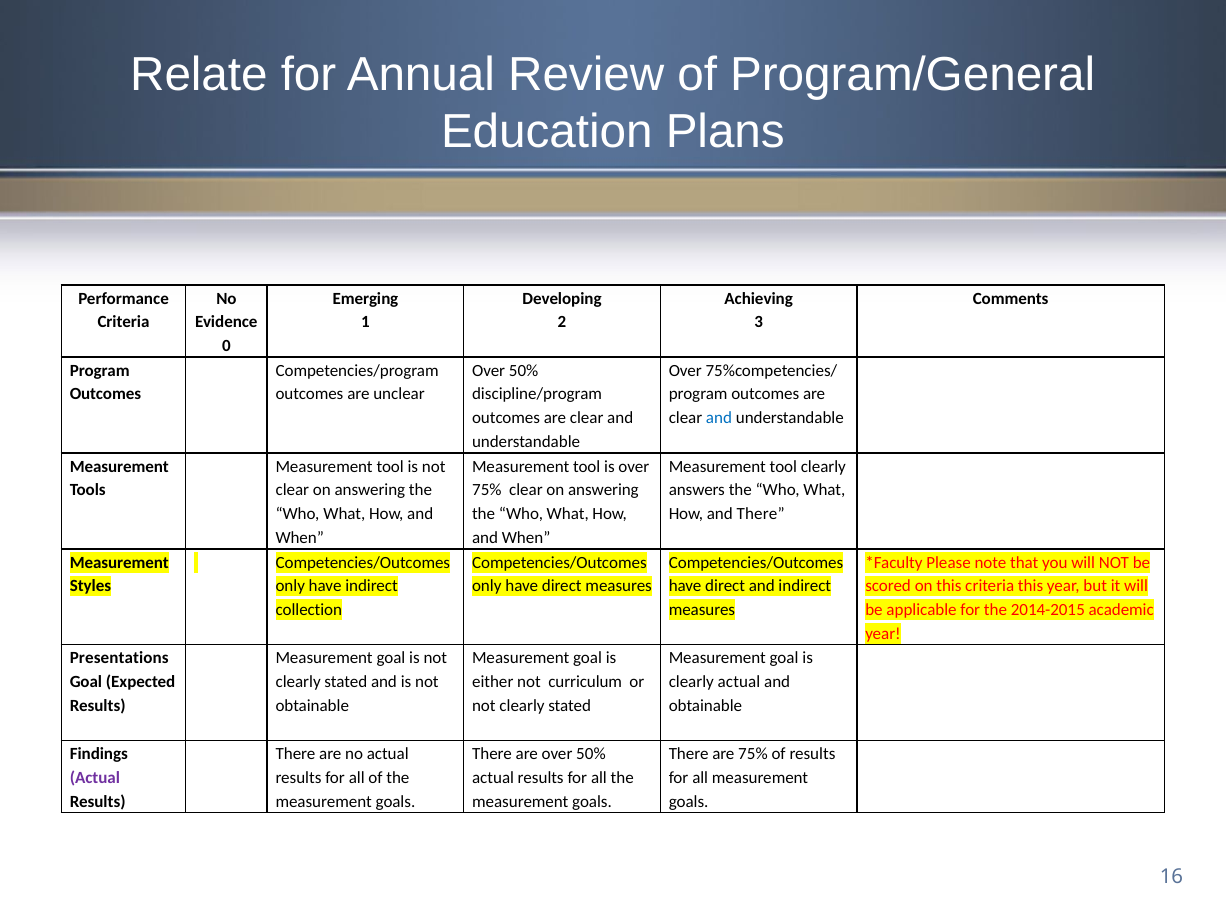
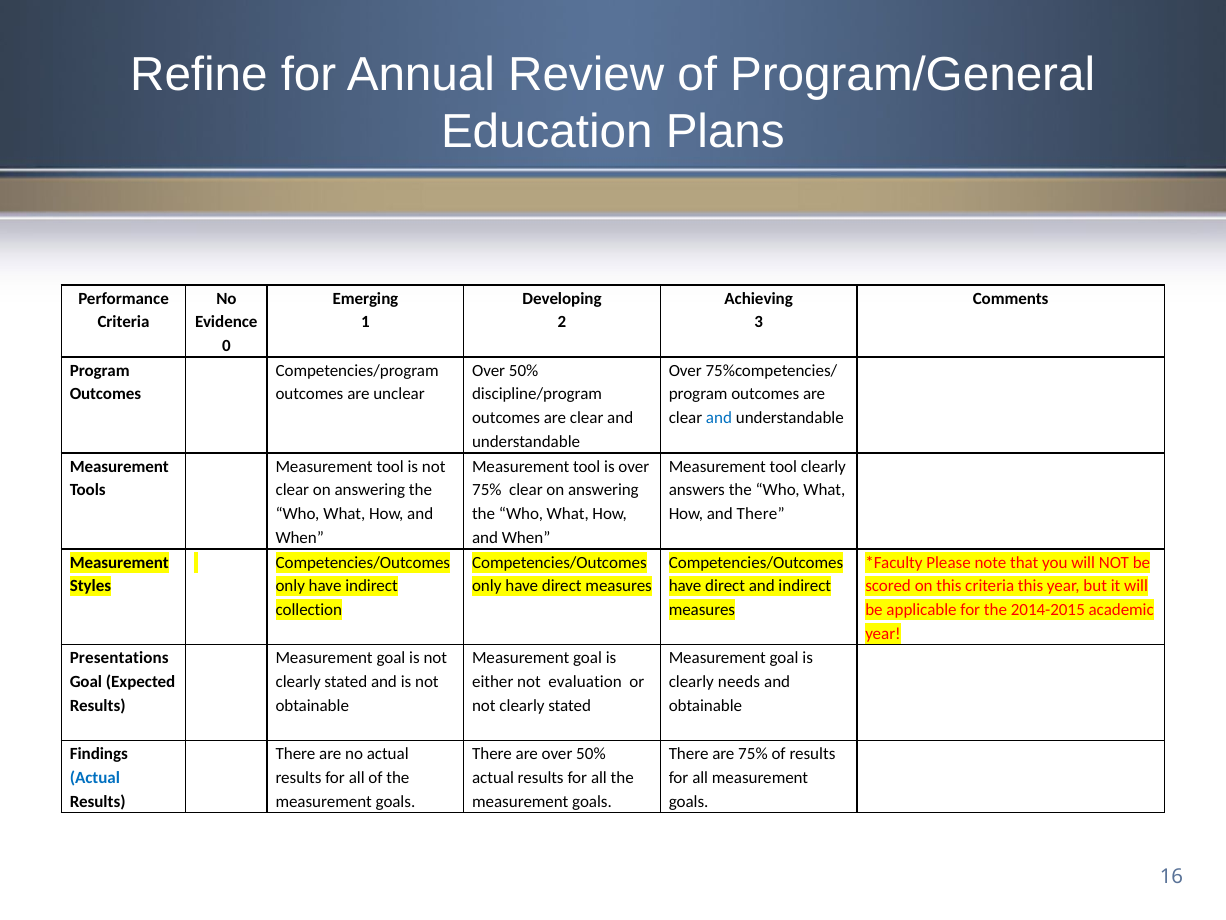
Relate: Relate -> Refine (199, 75)
curriculum: curriculum -> evaluation (585, 682)
clearly actual: actual -> needs (739, 682)
Actual colour: purple -> blue (95, 778)
